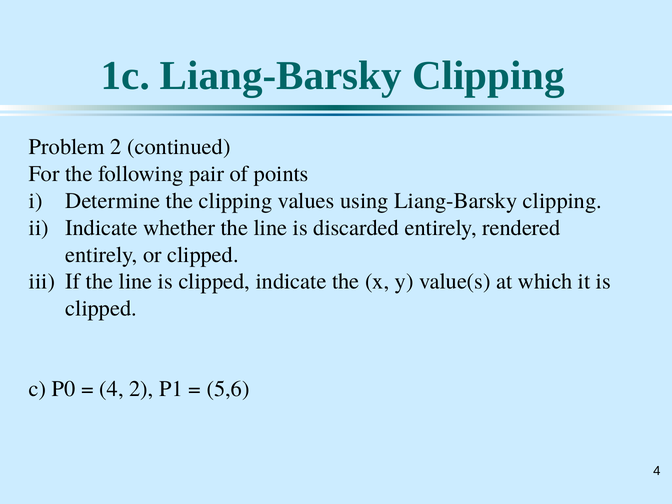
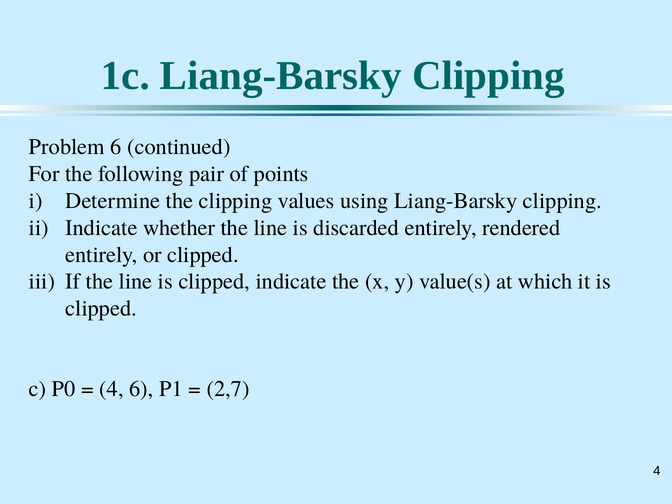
Problem 2: 2 -> 6 (116, 147)
4 2: 2 -> 6 (141, 389)
5,6: 5,6 -> 2,7 (228, 389)
